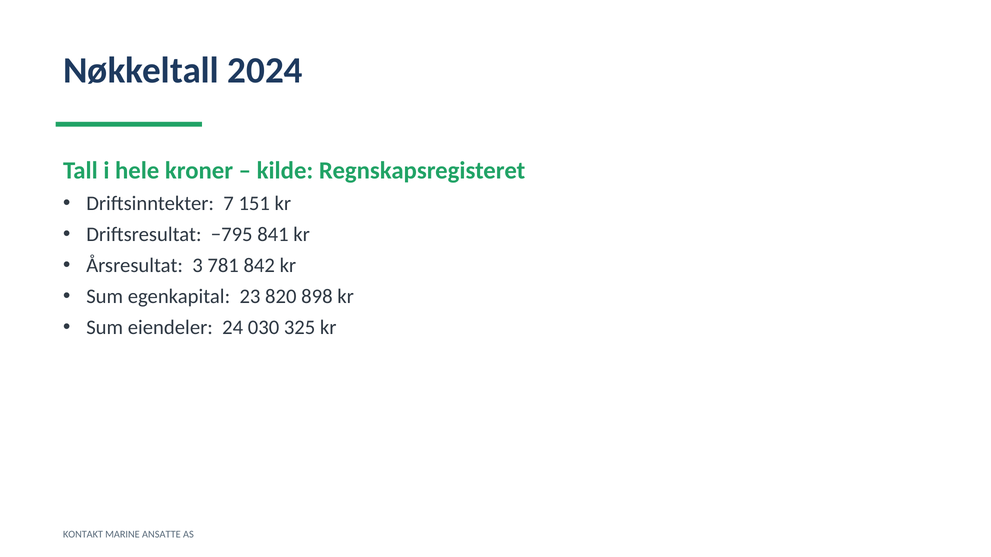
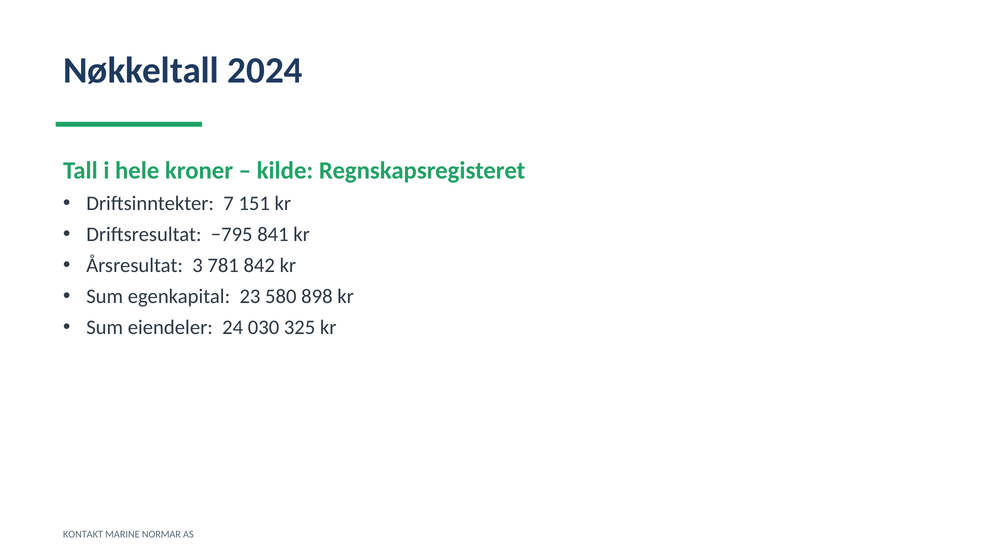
820: 820 -> 580 (281, 297)
ANSATTE: ANSATTE -> NORMAR (161, 535)
